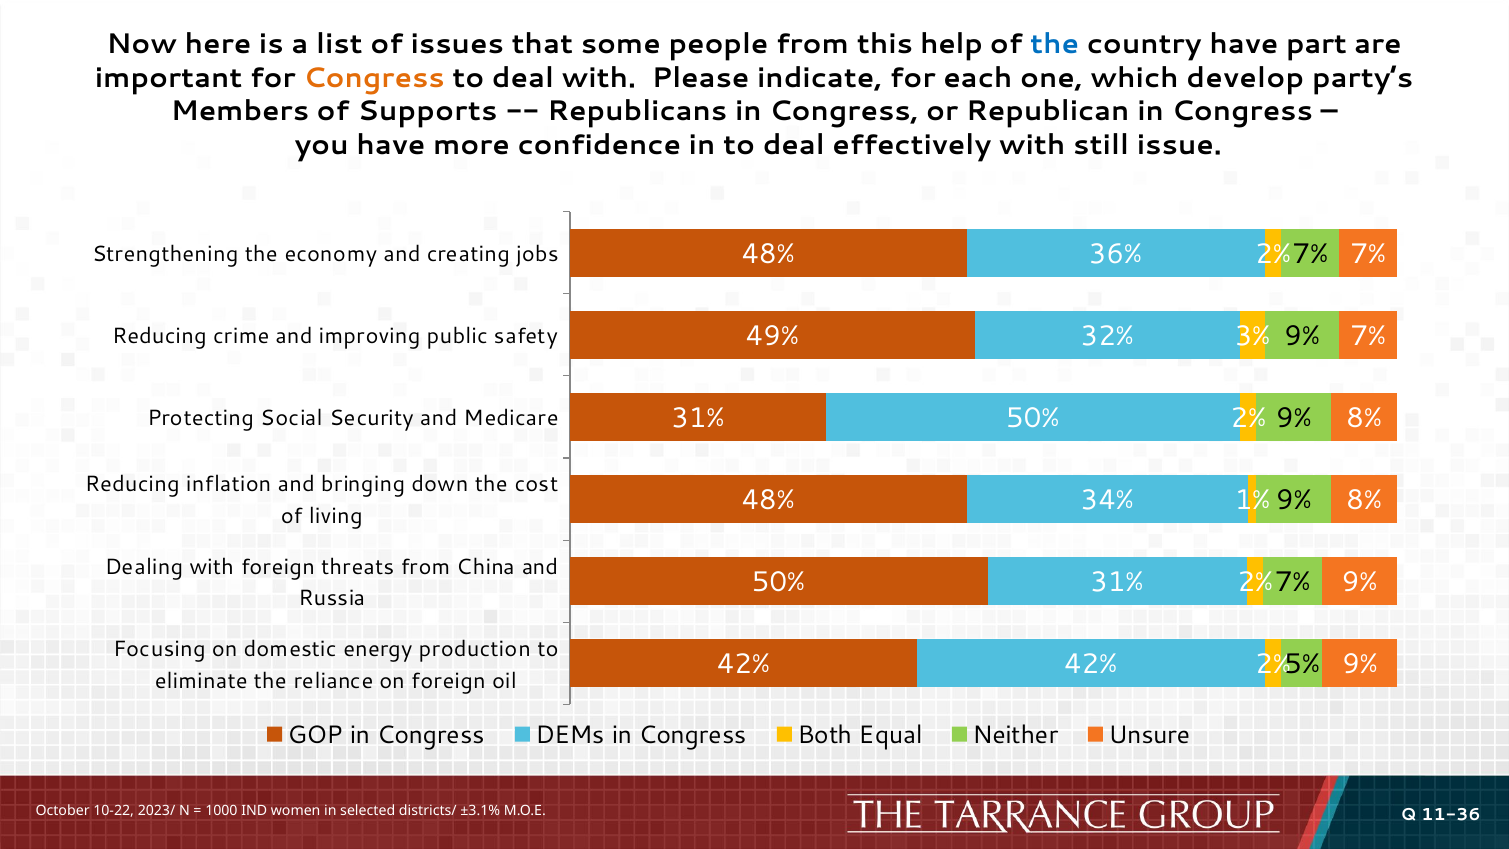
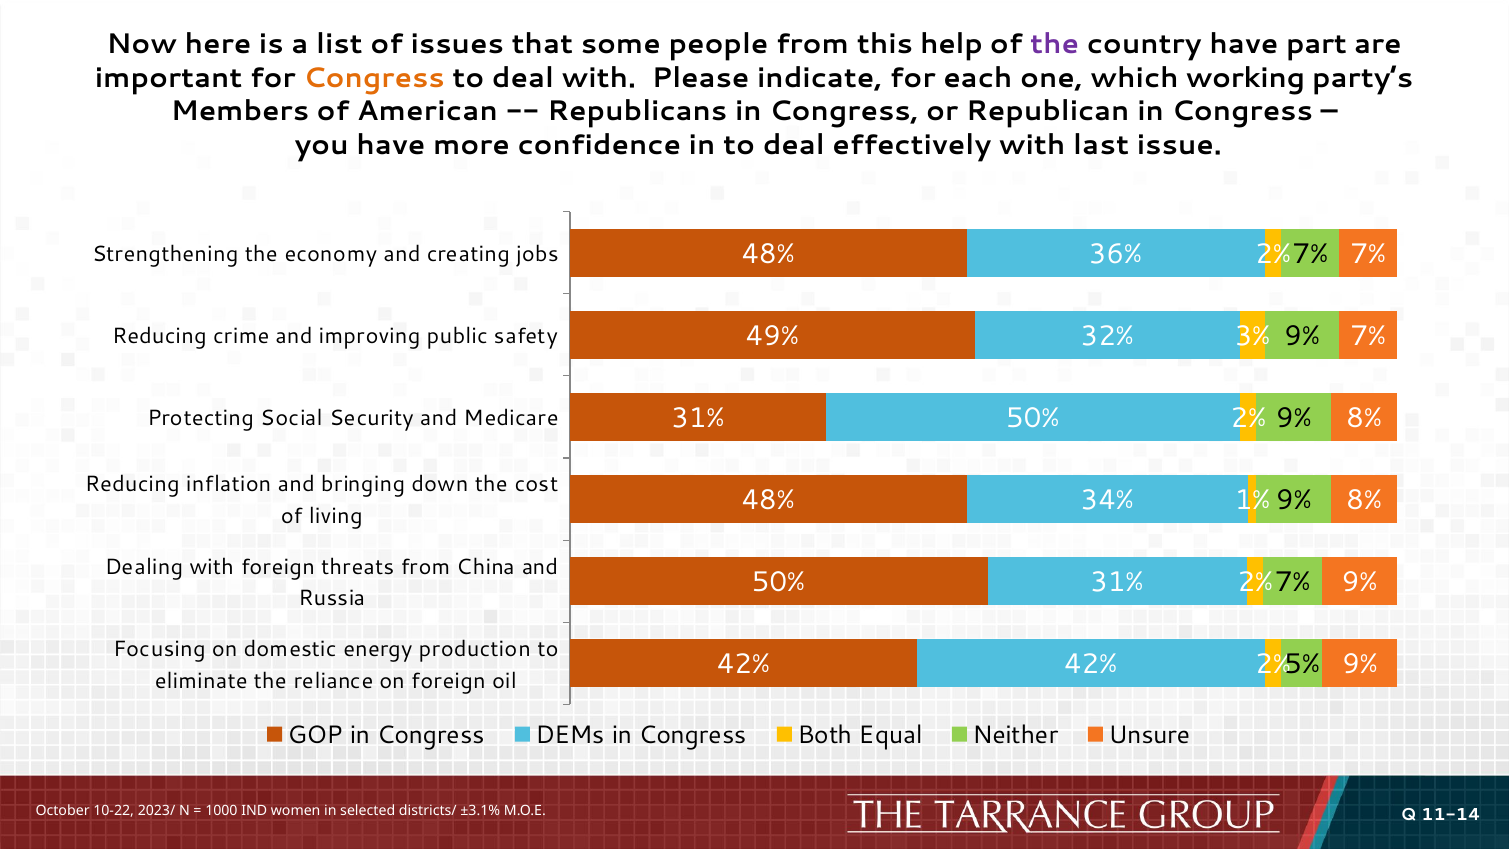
the colour: blue -> purple (1055, 44)
develop: develop -> working (1245, 78)
Supports: Supports -> American (427, 112)
still: still -> last (1101, 146)
11-36: 11-36 -> 11-14 (1451, 815)
